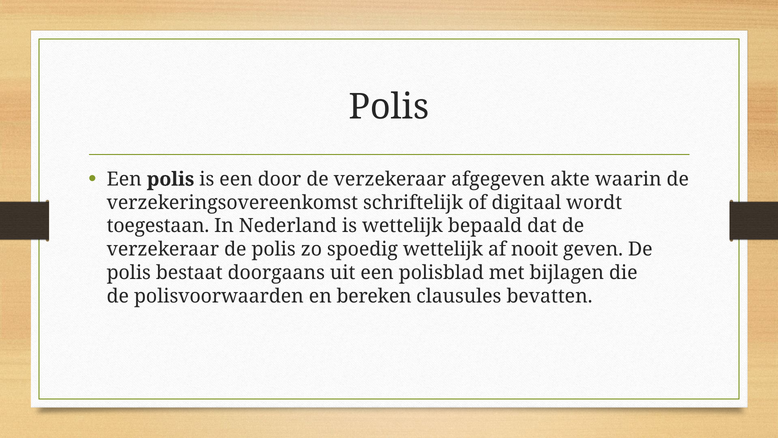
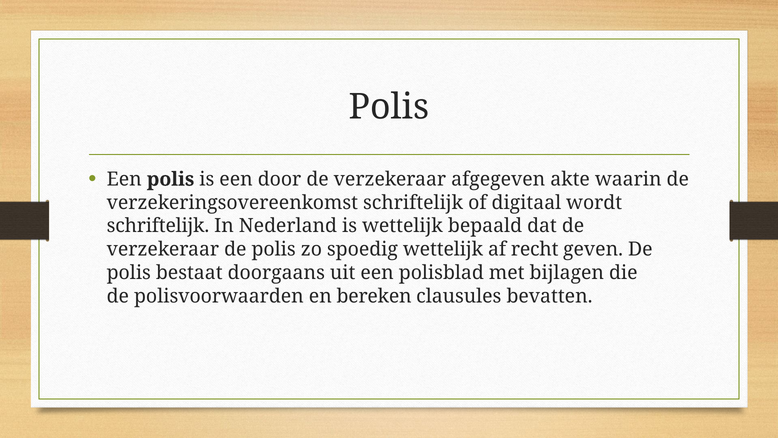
toegestaan: toegestaan -> schriftelijk (158, 226)
nooit: nooit -> recht (535, 249)
